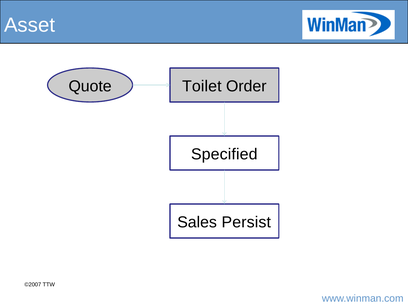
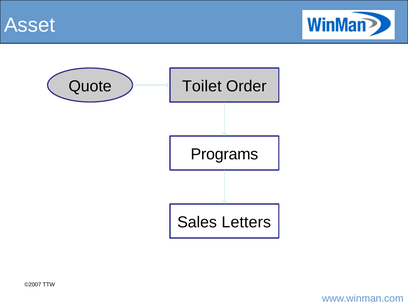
Specified: Specified -> Programs (224, 154)
Persist: Persist -> Letters (246, 222)
